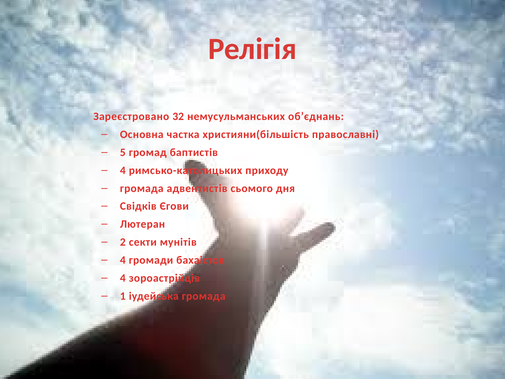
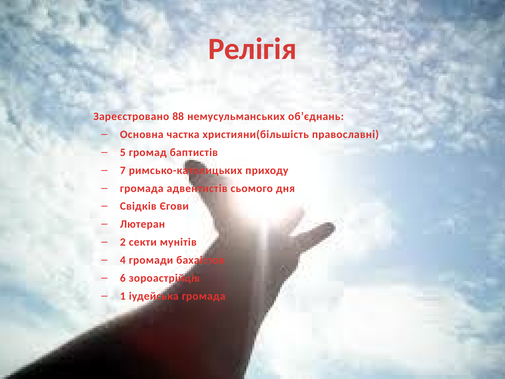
32: 32 -> 88 (178, 116)
4: 4 -> 7 (123, 170)
4: 4 -> 6 (123, 278)
